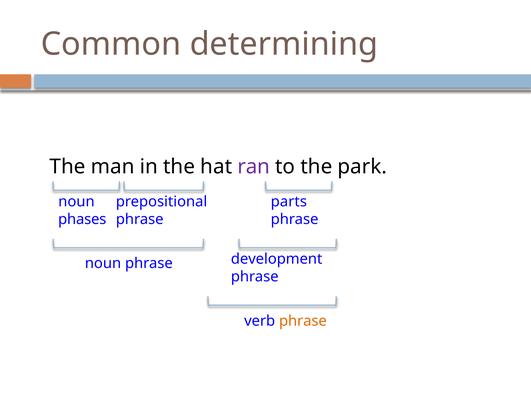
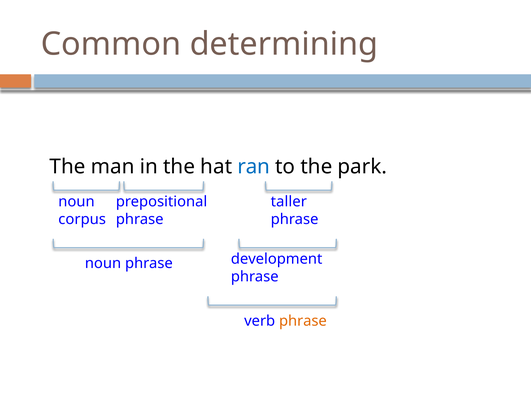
ran colour: purple -> blue (254, 167)
parts: parts -> taller (289, 202)
phases: phases -> corpus (82, 219)
